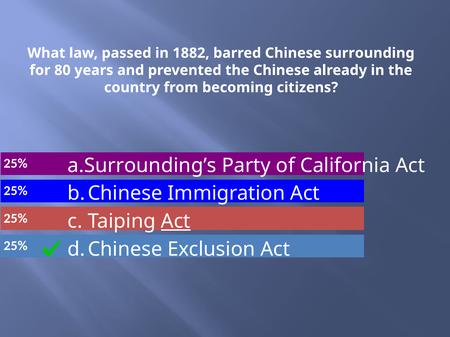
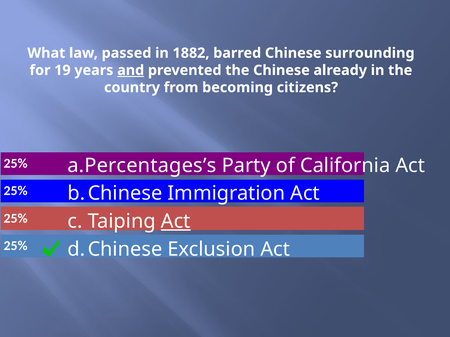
80: 80 -> 19 (62, 70)
and underline: none -> present (131, 70)
a.Surrounding’s: a.Surrounding’s -> a.Percentages’s (142, 166)
